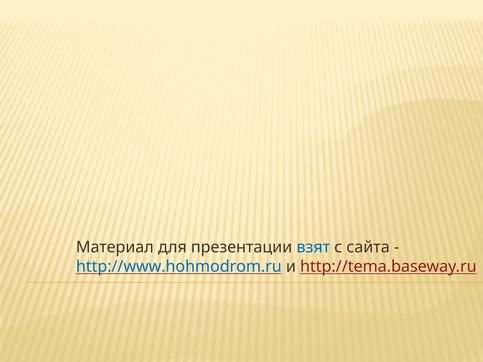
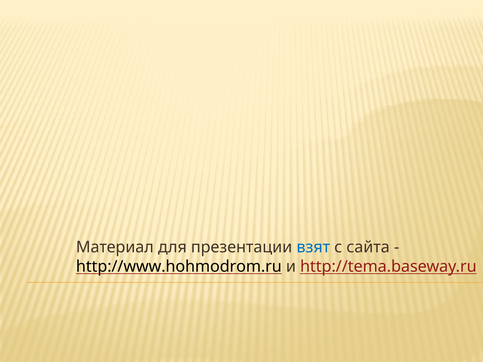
http://www.hohmodrom.ru colour: blue -> black (179, 267)
